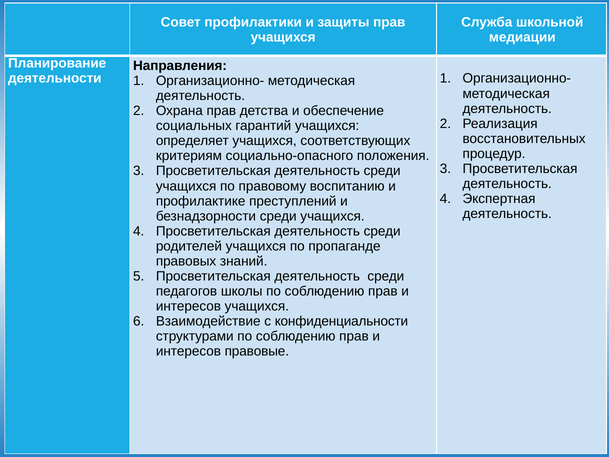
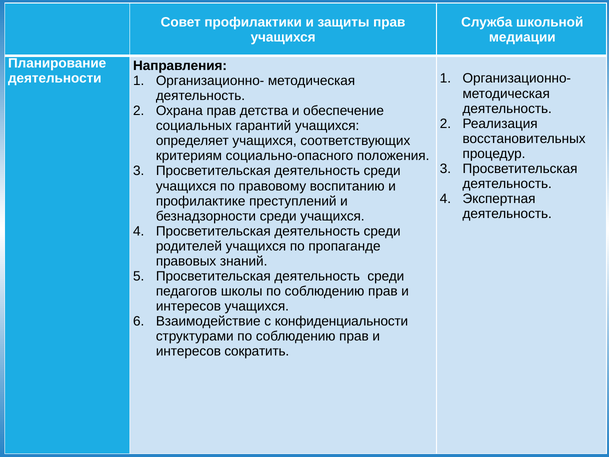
правовые: правовые -> сократить (257, 351)
